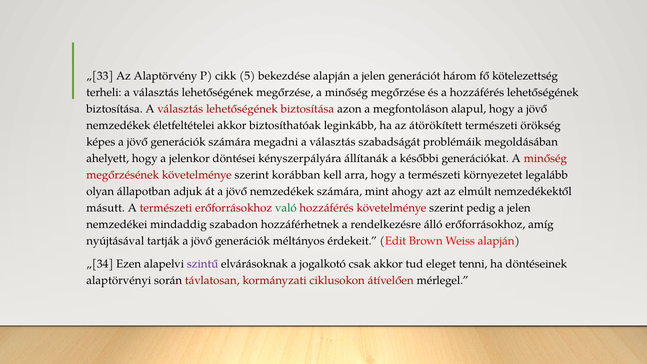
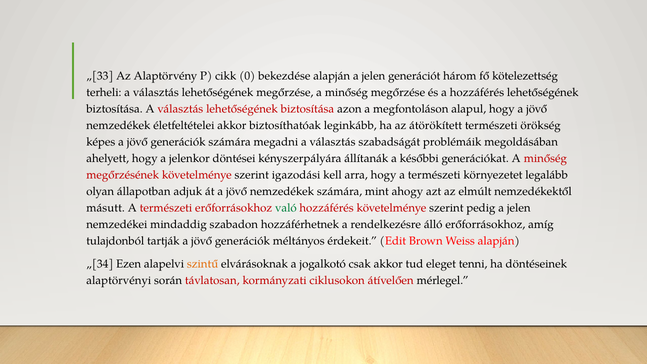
5: 5 -> 0 (247, 76)
korábban: korábban -> igazodási (296, 175)
nyújtásával: nyújtásával -> tulajdonból (115, 241)
szintű colour: purple -> orange (203, 264)
